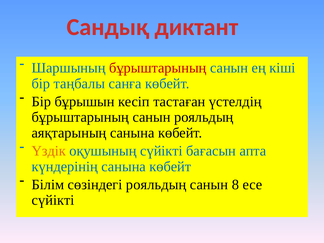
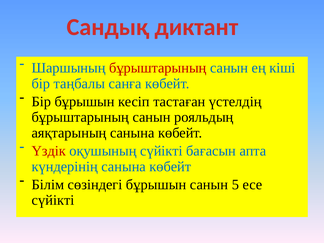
Үздік colour: orange -> red (49, 151)
сөзіндегі рояльдың: рояльдың -> бұрышын (156, 185)
8: 8 -> 5 (235, 185)
